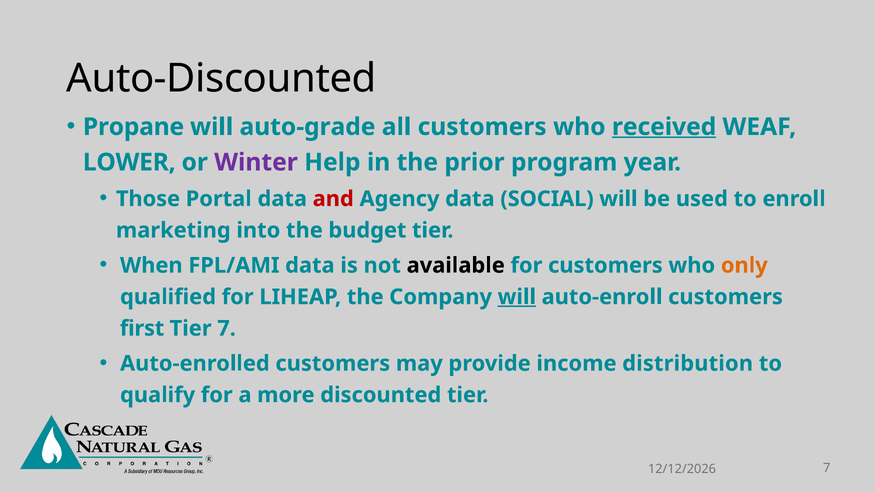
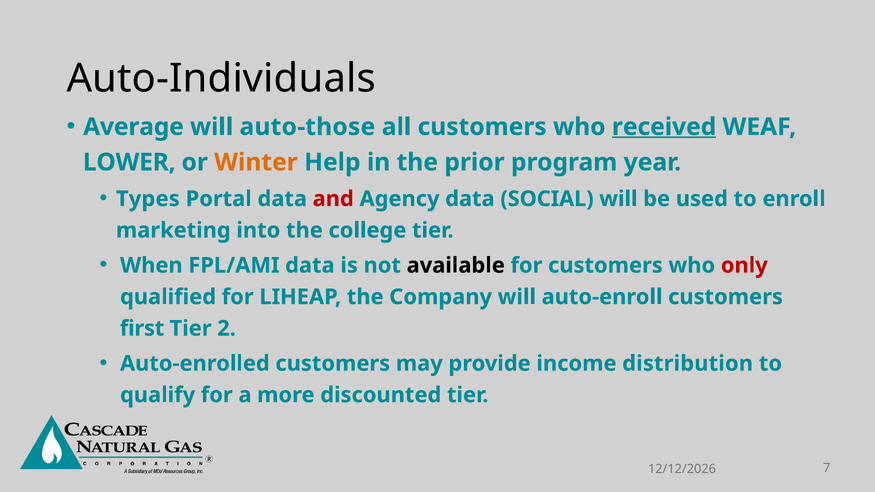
Auto-Discounted: Auto-Discounted -> Auto-Individuals (221, 78)
Propane: Propane -> Average (133, 127)
auto-grade: auto-grade -> auto-those (307, 127)
Winter colour: purple -> orange (256, 162)
Those: Those -> Types (148, 199)
budget: budget -> college (367, 230)
only colour: orange -> red (744, 266)
will underline: present -> none (517, 297)
Tier 7: 7 -> 2 (227, 329)
